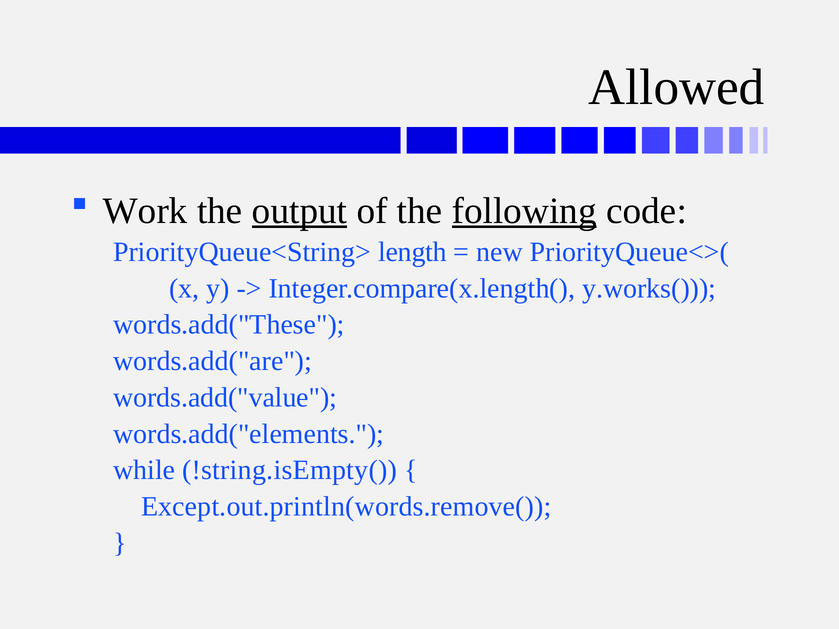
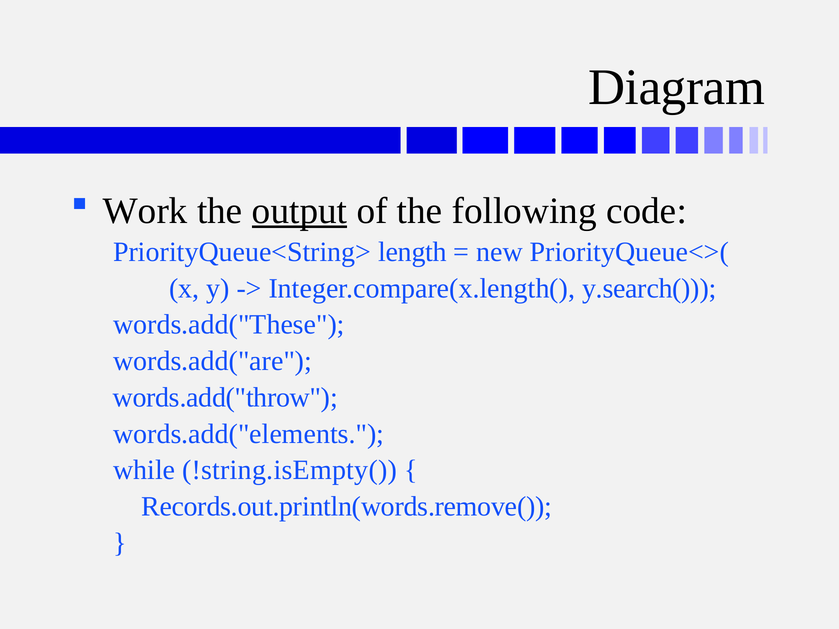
Allowed: Allowed -> Diagram (677, 88)
following underline: present -> none (524, 211)
y.works(: y.works( -> y.search( (649, 289)
words.add("value: words.add("value -> words.add("throw (225, 398)
Except.out.println(words.remove(: Except.out.println(words.remove( -> Records.out.println(words.remove( (347, 507)
